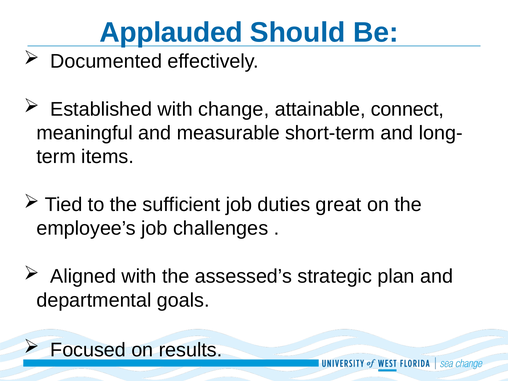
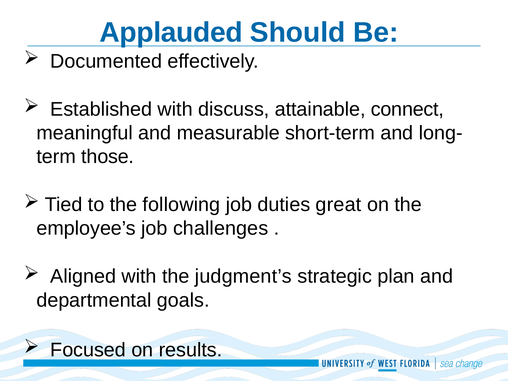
change: change -> discuss (234, 109)
items: items -> those (108, 157)
sufficient: sufficient -> following (181, 205)
assessed’s: assessed’s -> judgment’s (243, 276)
